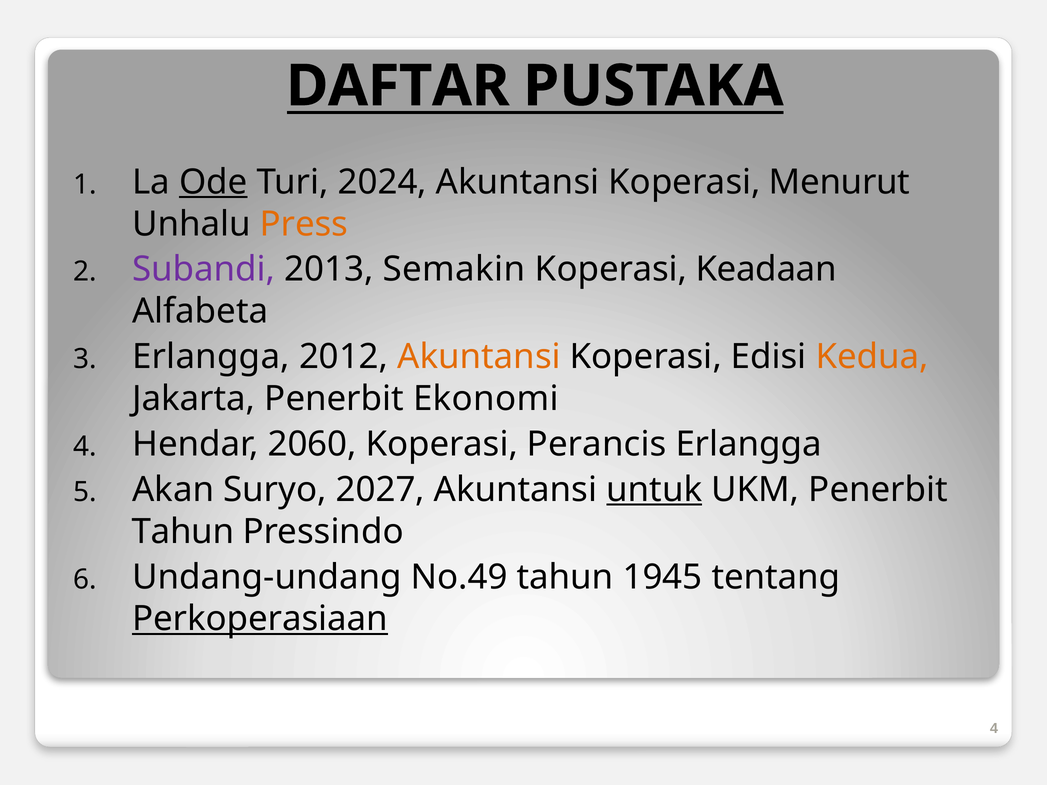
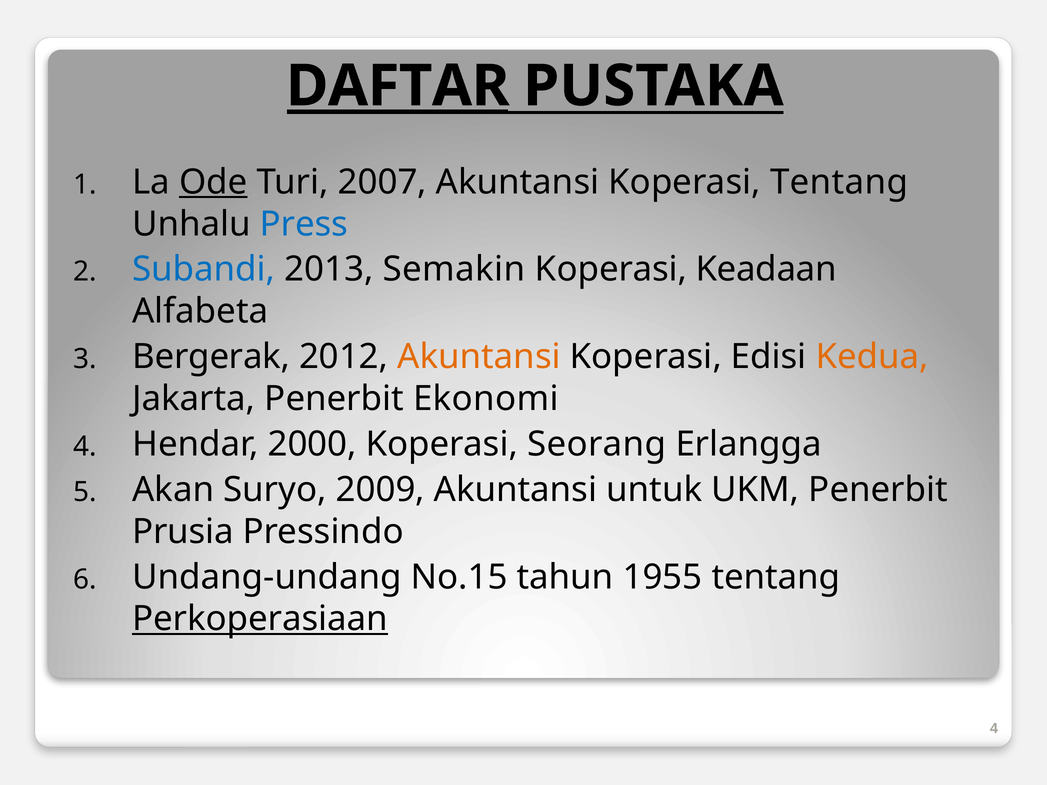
DAFTAR underline: none -> present (398, 86)
2024: 2024 -> 2007 (382, 182)
Koperasi Menurut: Menurut -> Tentang (839, 182)
Press colour: orange -> blue (304, 224)
Subandi colour: purple -> blue (204, 270)
Erlangga: Erlangga -> Bergerak (211, 357)
2060: 2060 -> 2000 (312, 444)
Perancis: Perancis -> Seorang (597, 444)
2027: 2027 -> 2009 (380, 490)
untuk underline: present -> none (654, 490)
Tahun: Tahun -> Prusia (183, 532)
No.49: No.49 -> No.15 (459, 577)
1945: 1945 -> 1955 (662, 577)
